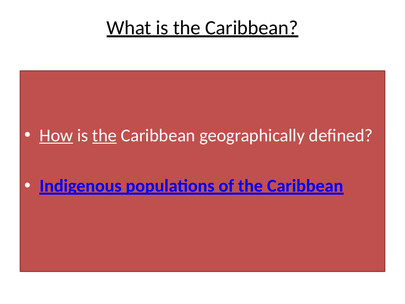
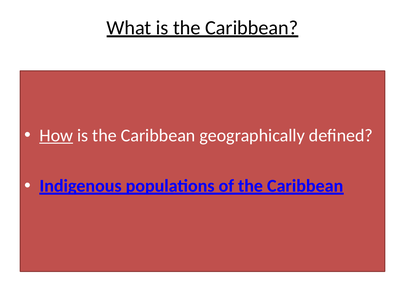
the underline: present -> none (105, 135)
